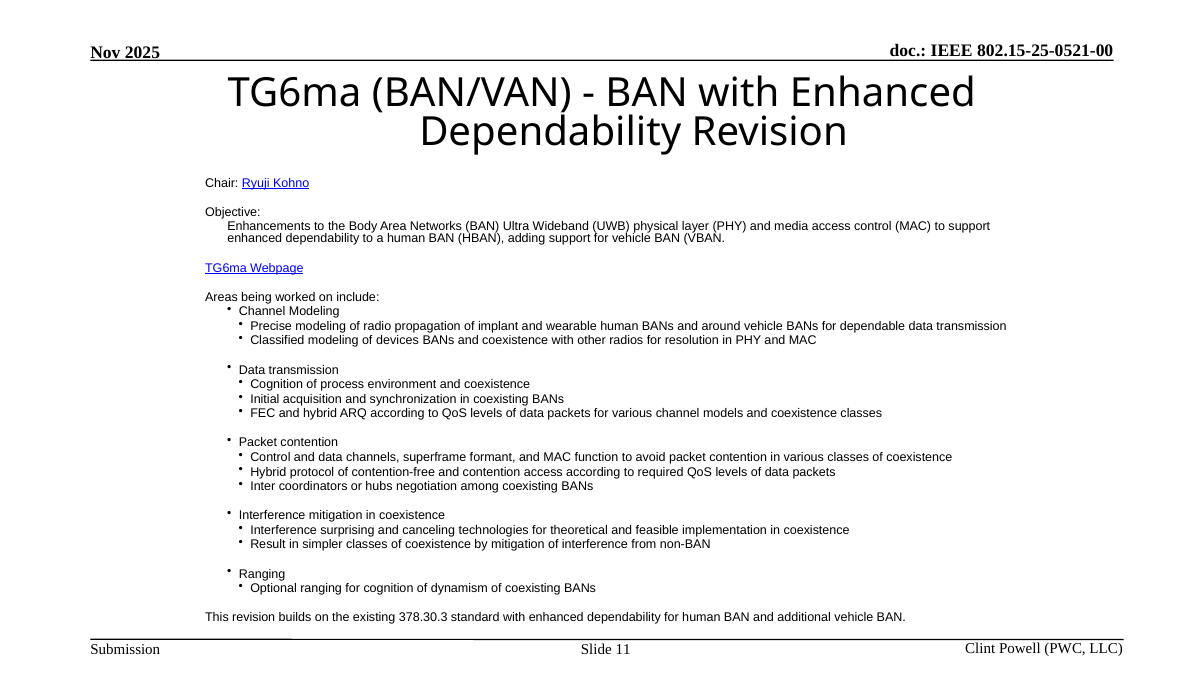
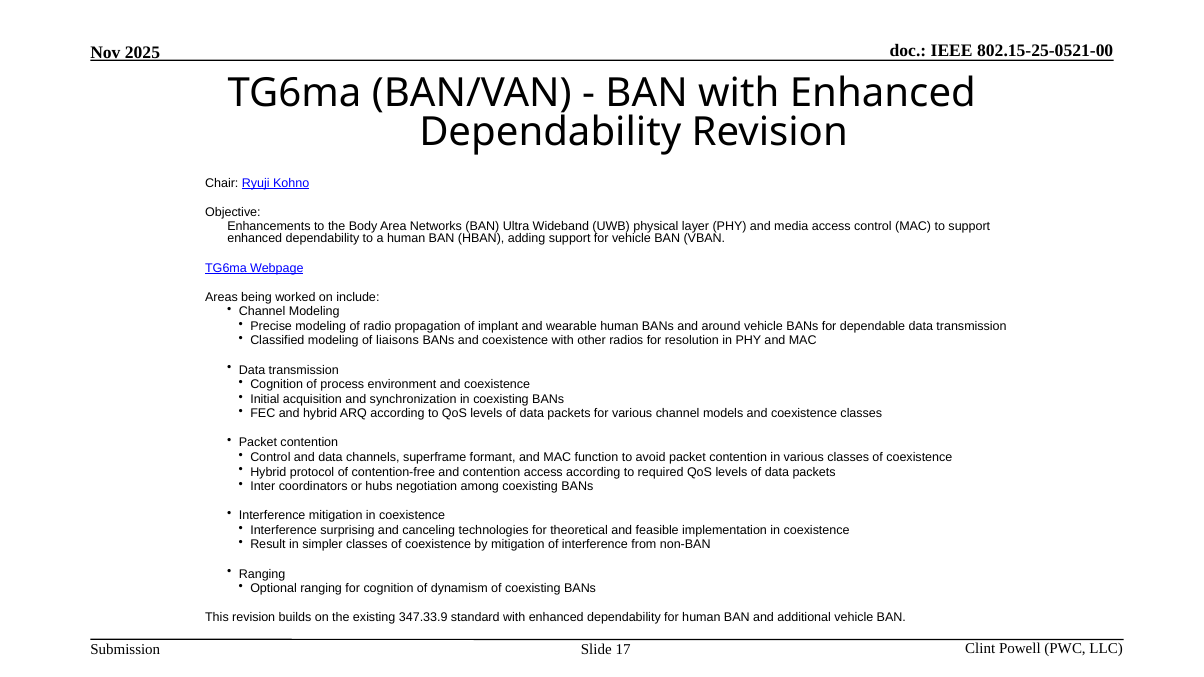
devices: devices -> liaisons (397, 341)
378.30.3: 378.30.3 -> 347.33.9 (423, 618)
11: 11 -> 17 (623, 650)
